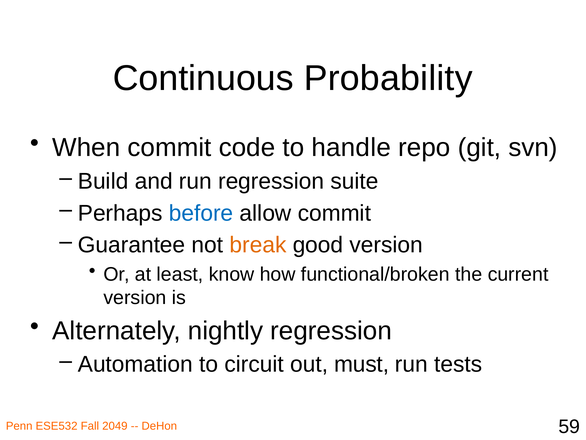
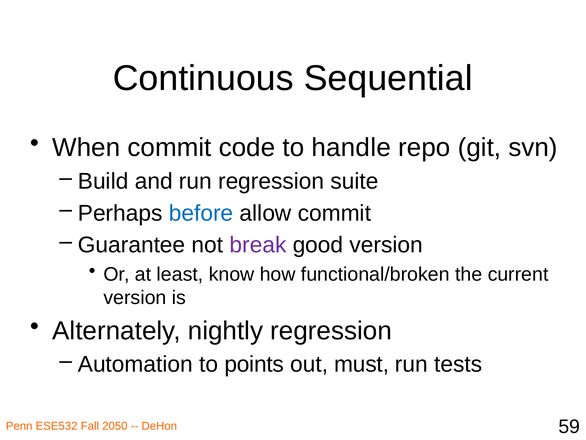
Probability: Probability -> Sequential (388, 78)
break colour: orange -> purple (258, 245)
circuit: circuit -> points (254, 364)
2049: 2049 -> 2050 (115, 426)
